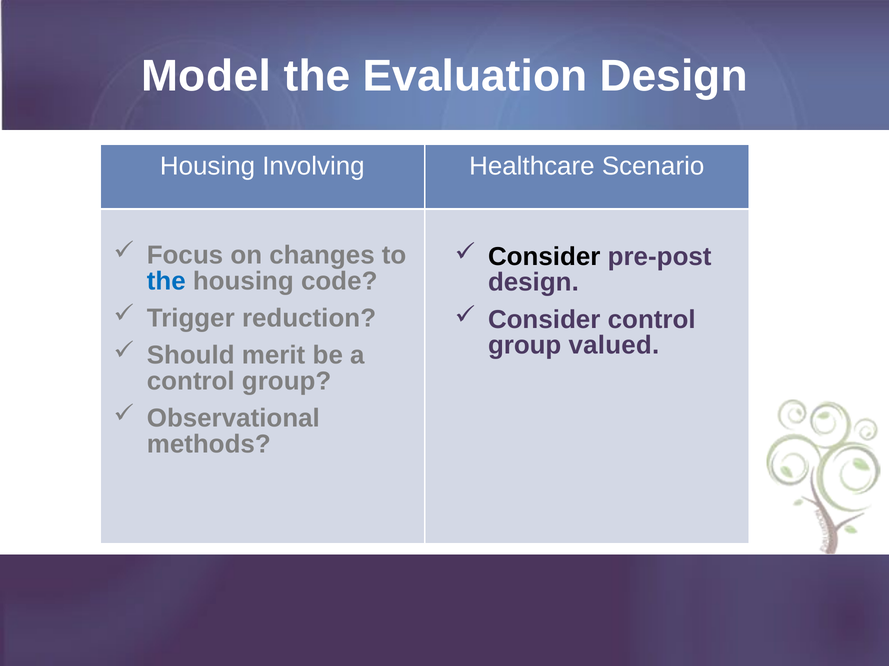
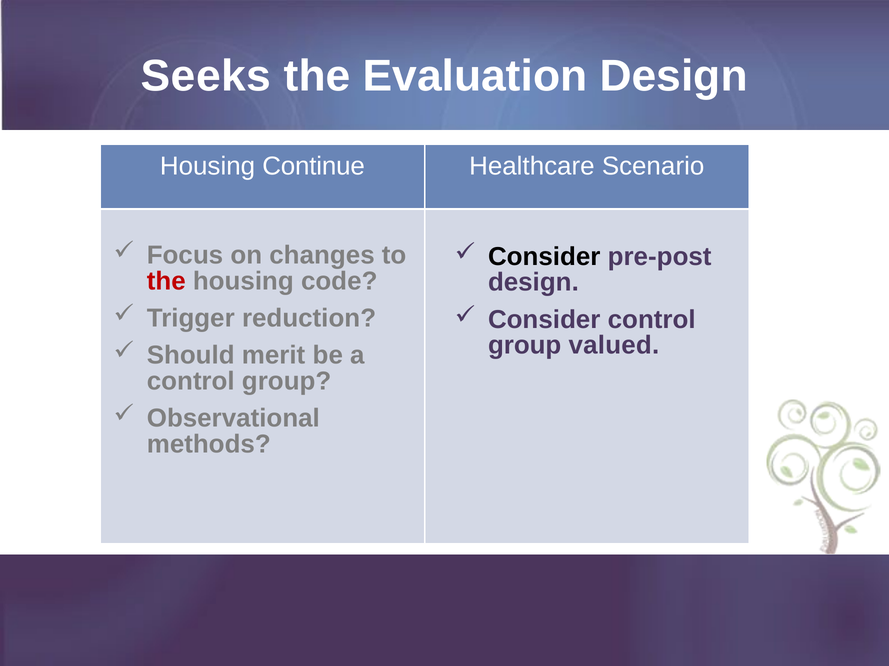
Model: Model -> Seeks (206, 76)
Involving: Involving -> Continue (314, 166)
the colour: blue -> red (166, 281)
